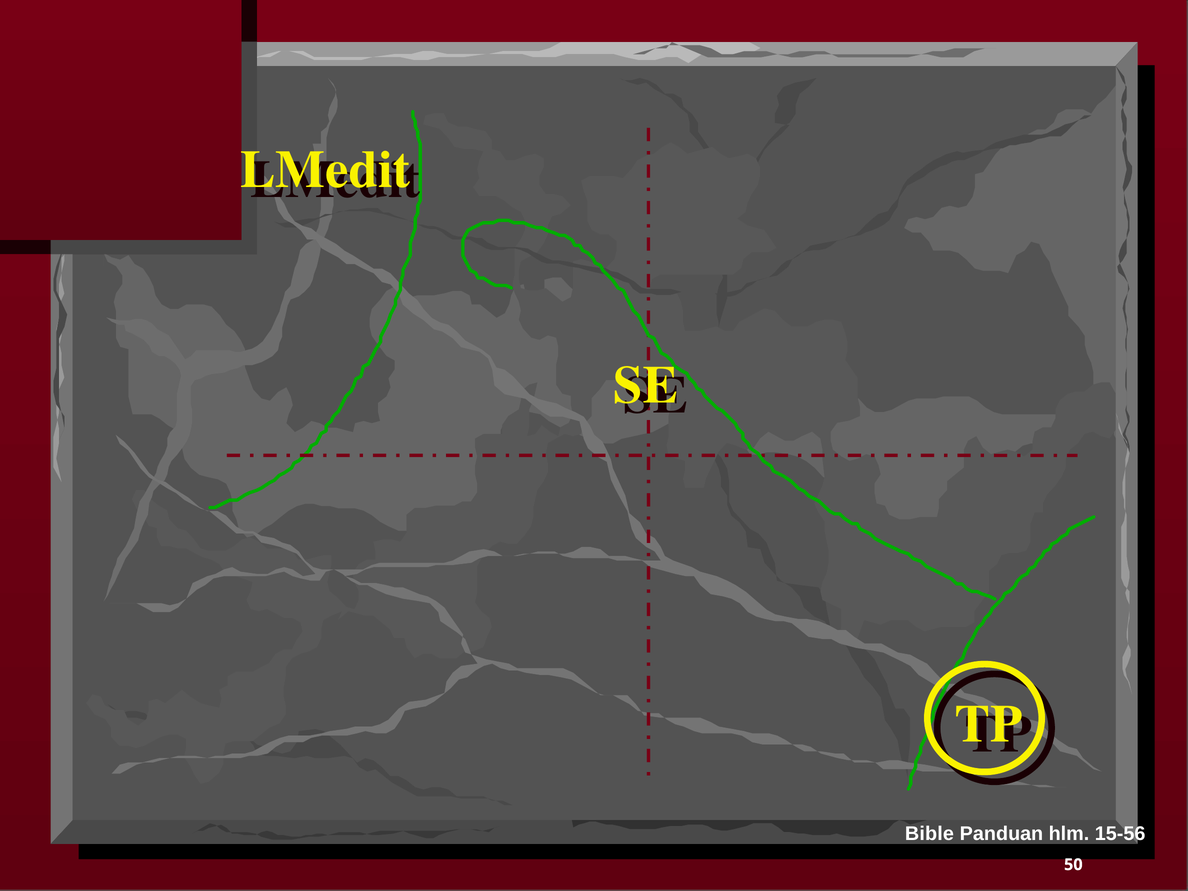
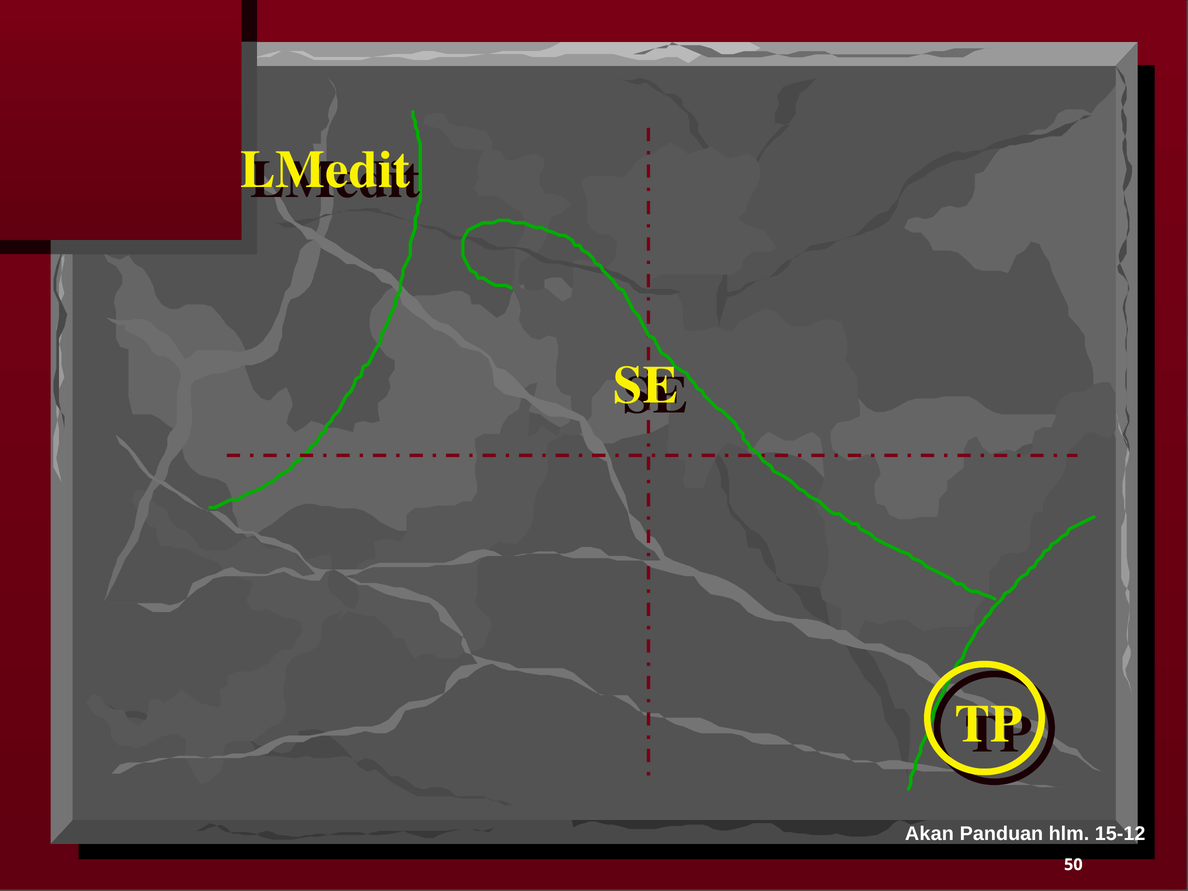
Bible: Bible -> Akan (929, 834)
15-56: 15-56 -> 15-12 (1120, 834)
